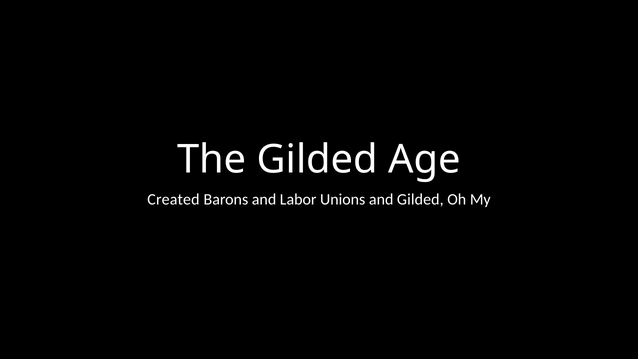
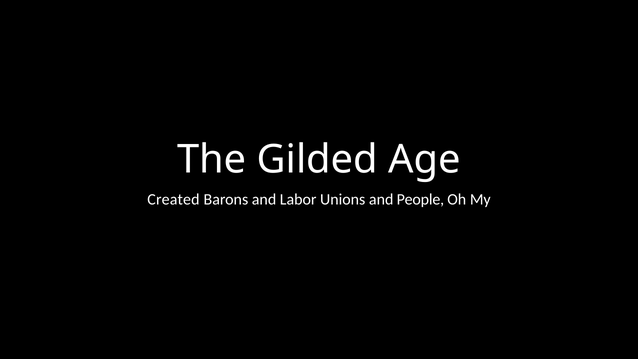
and Gilded: Gilded -> People (420, 199)
